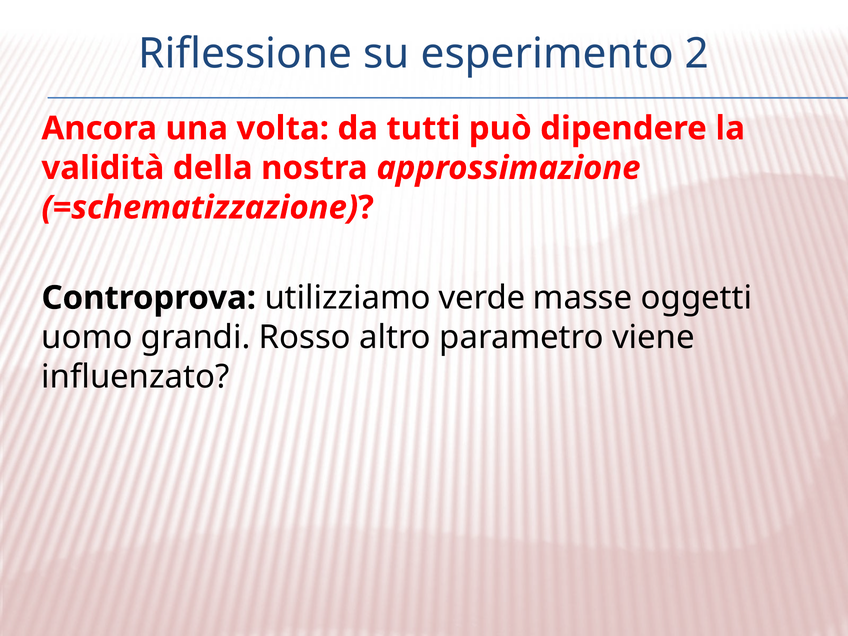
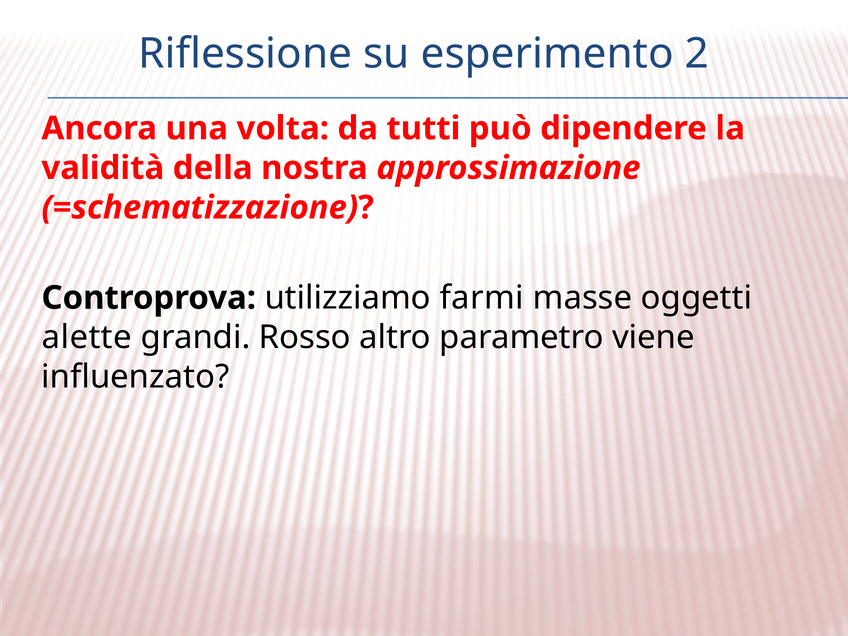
verde: verde -> farmi (482, 298)
uomo: uomo -> alette (87, 337)
